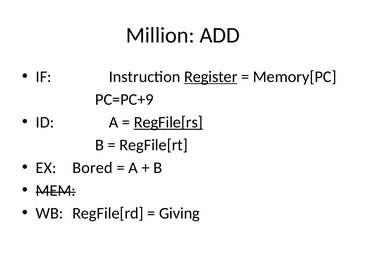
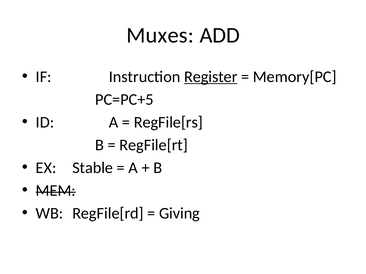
Million: Million -> Muxes (160, 35)
PC=PC+9: PC=PC+9 -> PC=PC+5 (124, 100)
RegFile[rs underline: present -> none (168, 122)
Bored: Bored -> Stable (93, 168)
